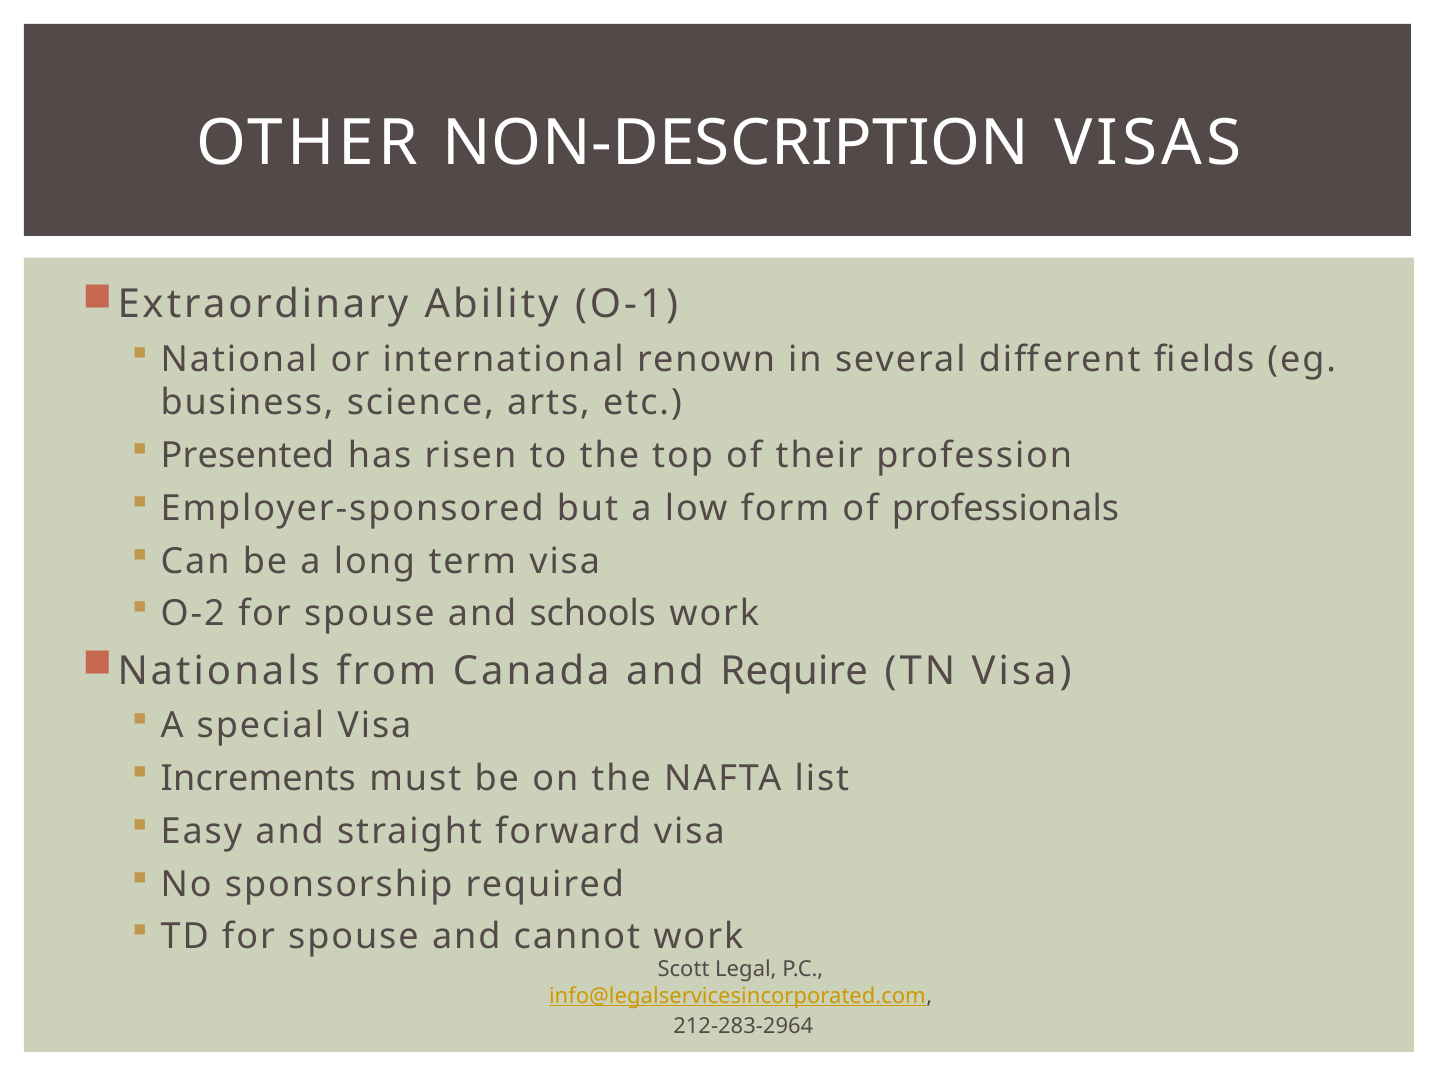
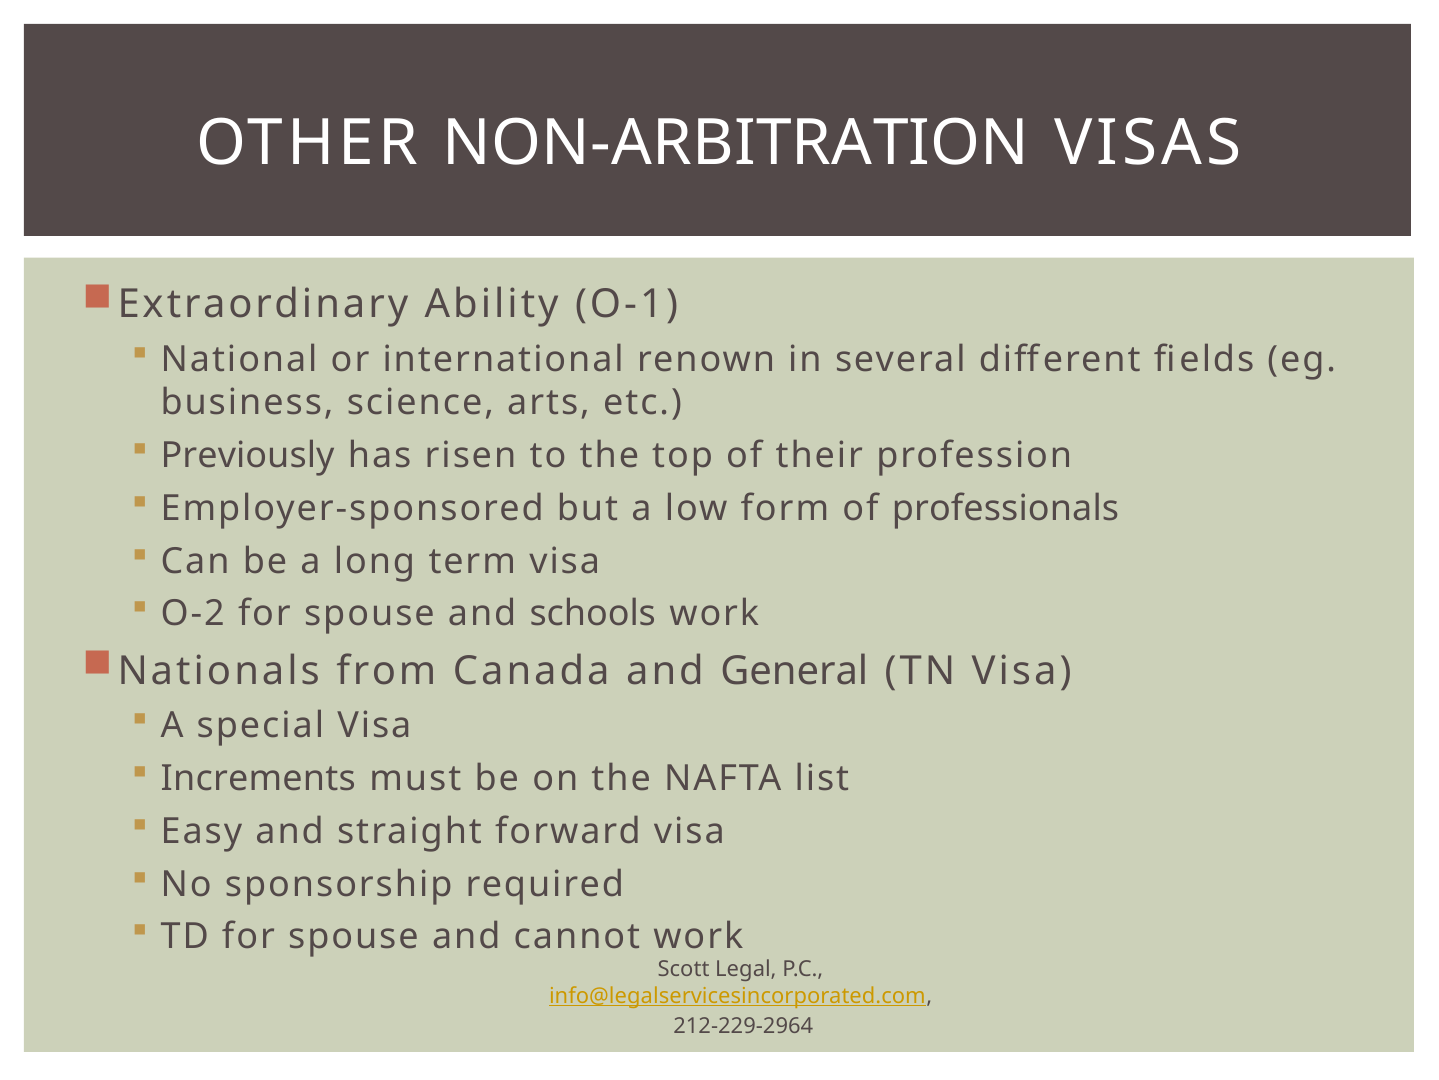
NON-DESCRIPTION: NON-DESCRIPTION -> NON-ARBITRATION (736, 143)
Presented: Presented -> Previously (248, 455)
Require: Require -> General (794, 671)
212-283-2964: 212-283-2964 -> 212-229-2964 (743, 1025)
